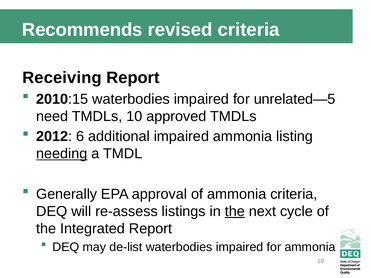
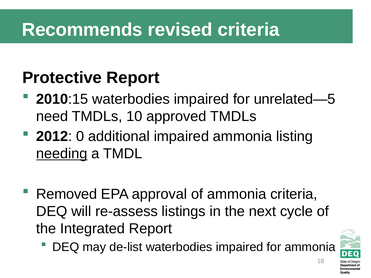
Receiving: Receiving -> Protective (62, 78)
6: 6 -> 0 (80, 137)
Generally: Generally -> Removed (67, 194)
the underline: present -> none (235, 211)
